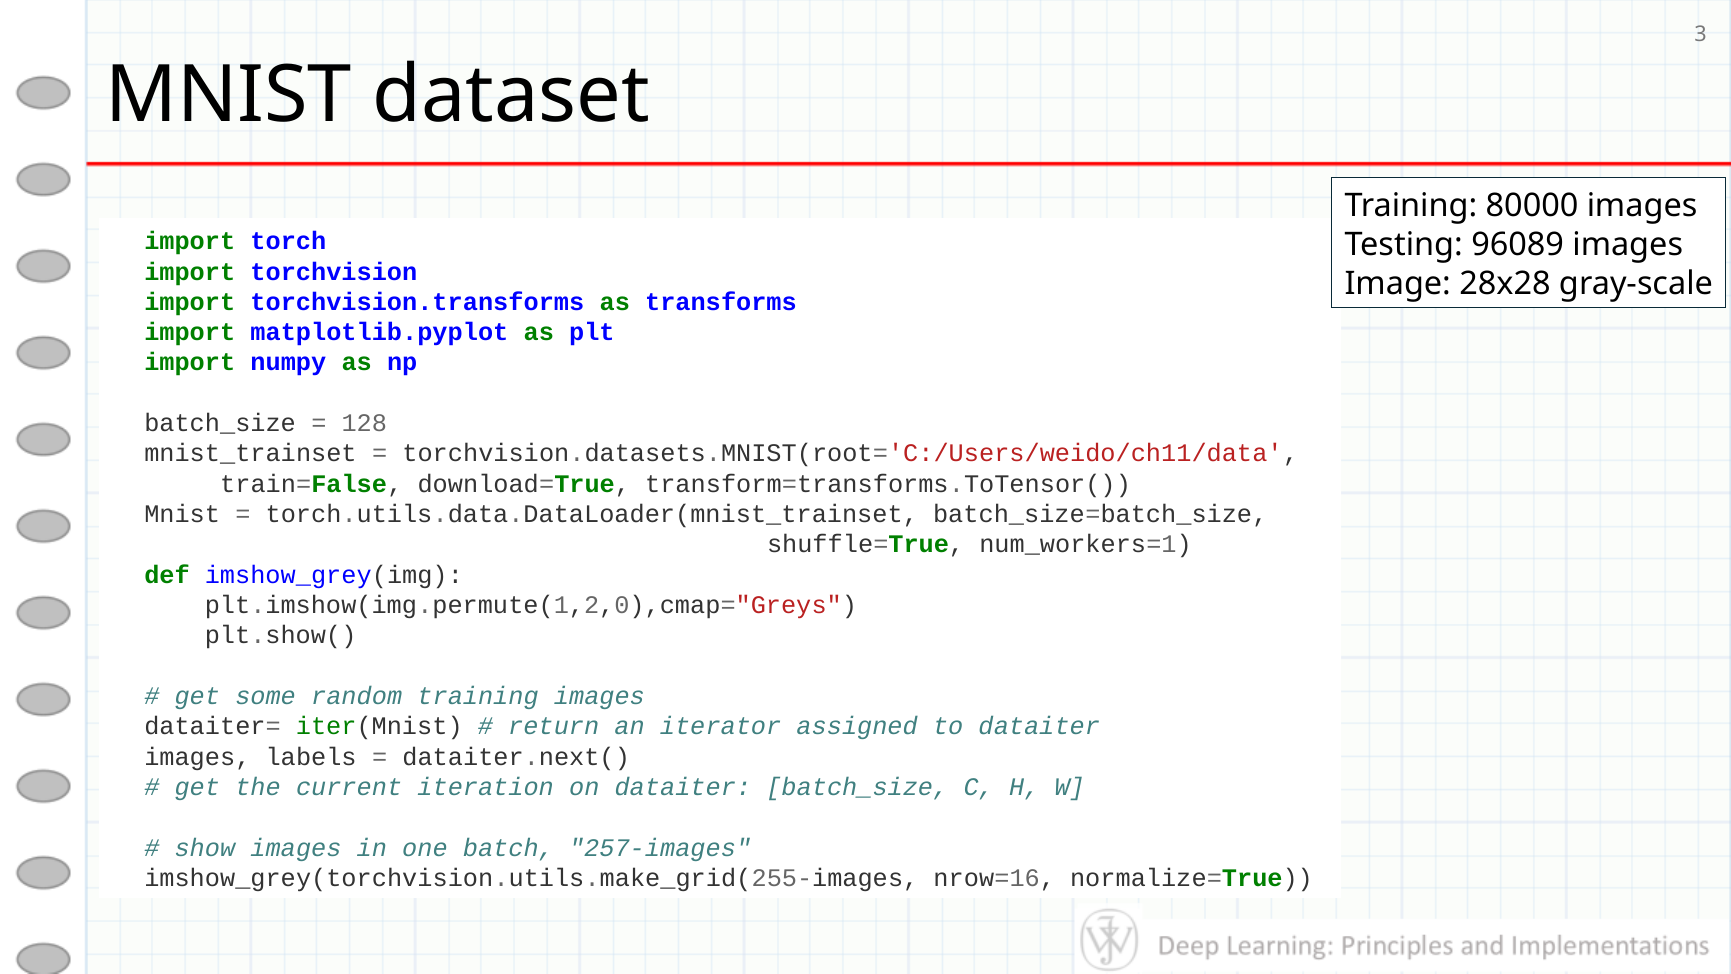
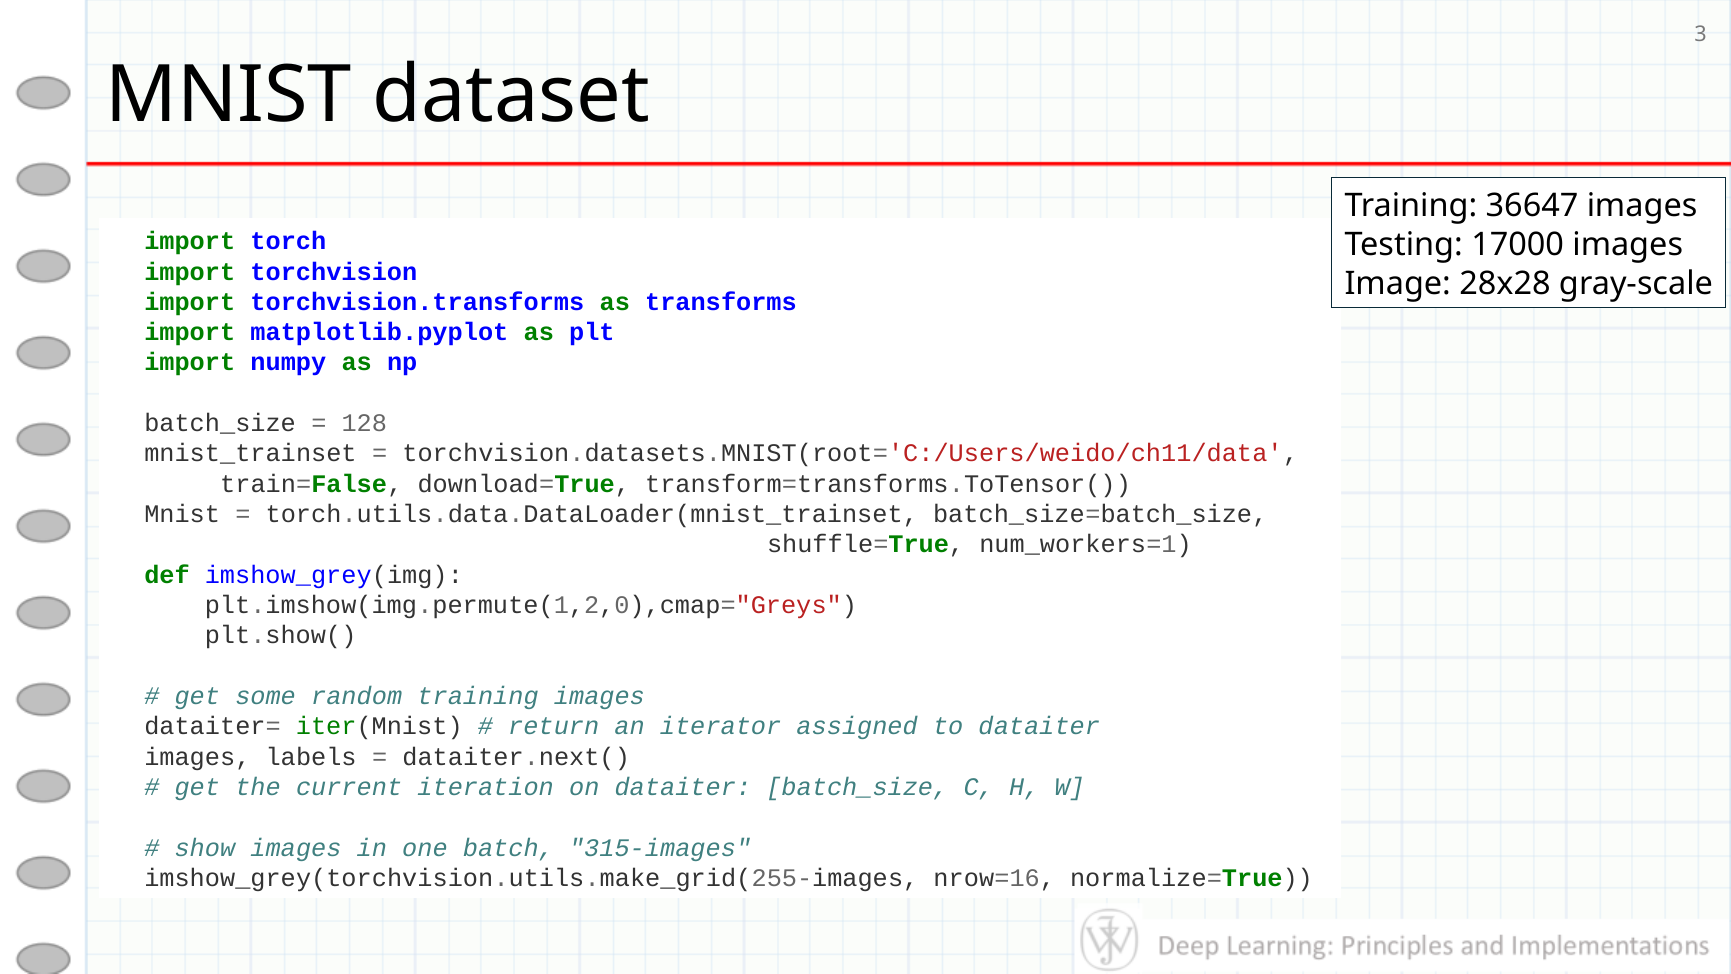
80000: 80000 -> 36647 (1532, 206)
96089: 96089 -> 17000 (1518, 245)
257-images: 257-images -> 315-images (660, 847)
